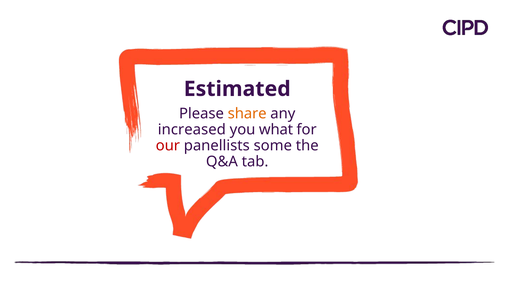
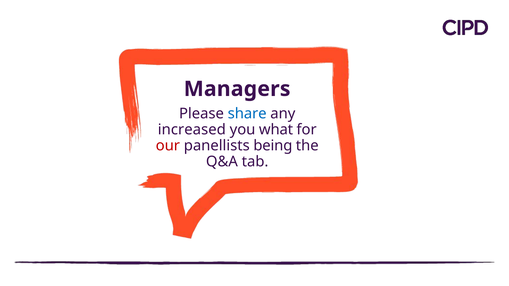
Estimated: Estimated -> Managers (237, 89)
share colour: orange -> blue (247, 114)
some: some -> being (273, 146)
